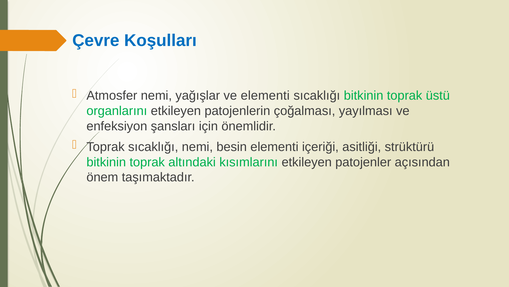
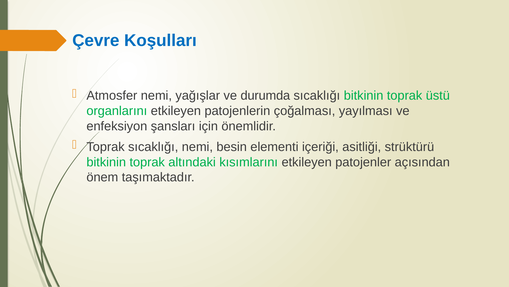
ve elementi: elementi -> durumda (265, 95)
